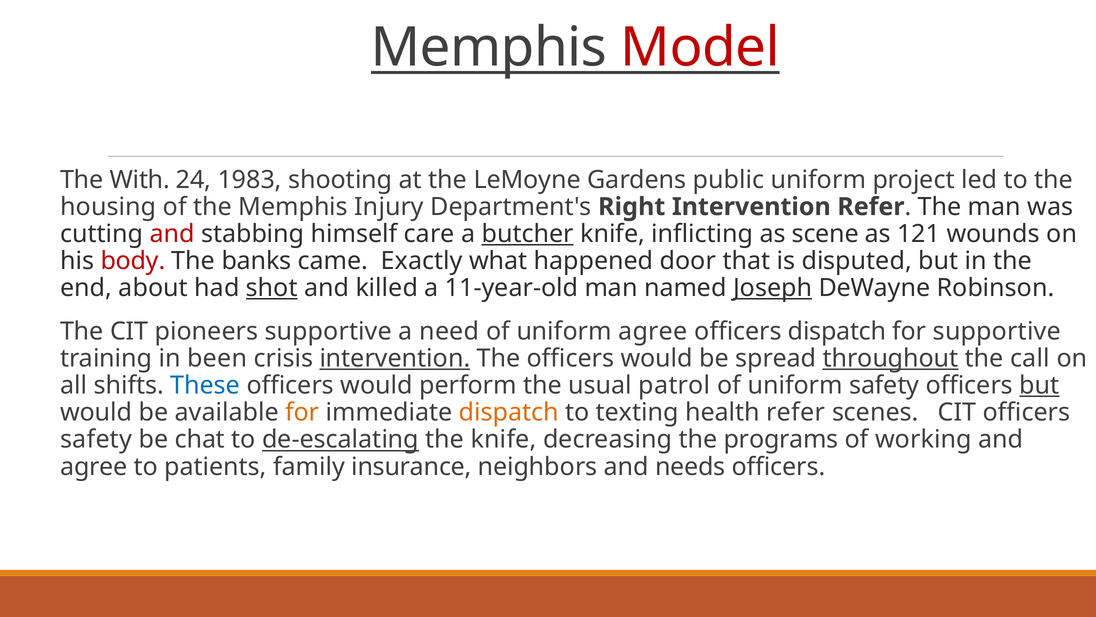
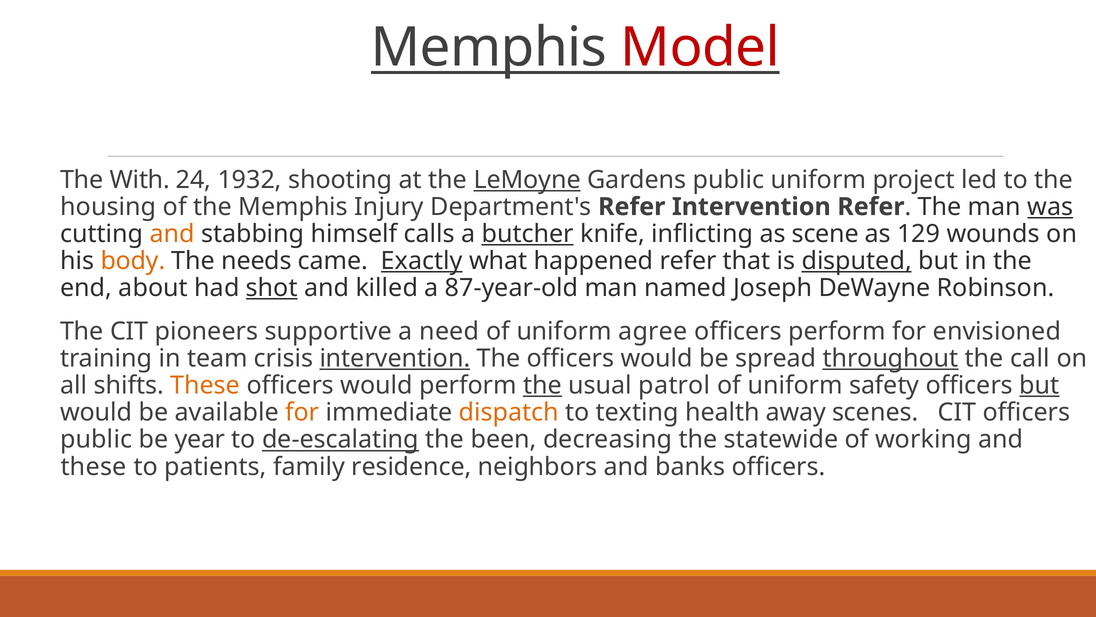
1983: 1983 -> 1932 (250, 180)
LeMoyne underline: none -> present (527, 180)
Department's Right: Right -> Refer (632, 207)
was underline: none -> present (1050, 207)
and colour: red -> orange (172, 234)
care: care -> calls (429, 234)
121: 121 -> 129 (919, 234)
body colour: red -> orange (133, 261)
banks: banks -> needs (256, 261)
Exactly underline: none -> present (422, 261)
happened door: door -> refer (688, 261)
disputed underline: none -> present (857, 261)
11-year-old: 11-year-old -> 87-year-old (512, 288)
Joseph underline: present -> none (773, 288)
officers dispatch: dispatch -> perform (837, 331)
for supportive: supportive -> envisioned (997, 331)
been: been -> team (217, 358)
These colour: blue -> orange (205, 385)
the underline: none -> present (542, 385)
health refer: refer -> away (796, 412)
safety: safety -> public (96, 439)
chat: chat -> year (200, 439)
the knife: knife -> been (504, 439)
programs: programs -> statewide (781, 439)
agree: agree -> these (94, 466)
insurance: insurance -> residence (411, 466)
needs: needs -> banks (690, 466)
